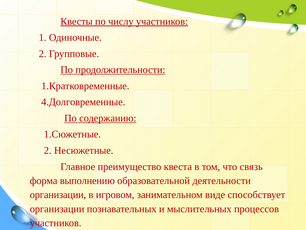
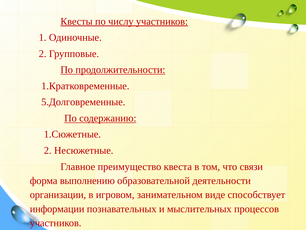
4.Долговременные: 4.Долговременные -> 5.Долговременные (83, 102)
связь: связь -> связи (251, 166)
организации: организации -> информации (57, 209)
